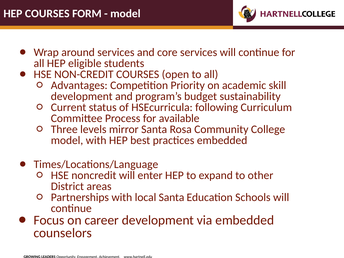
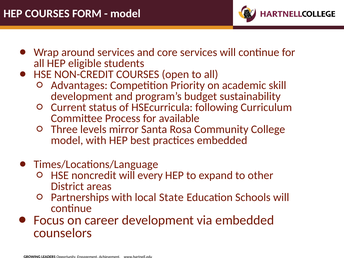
enter: enter -> every (150, 175)
local Santa: Santa -> State (171, 197)
